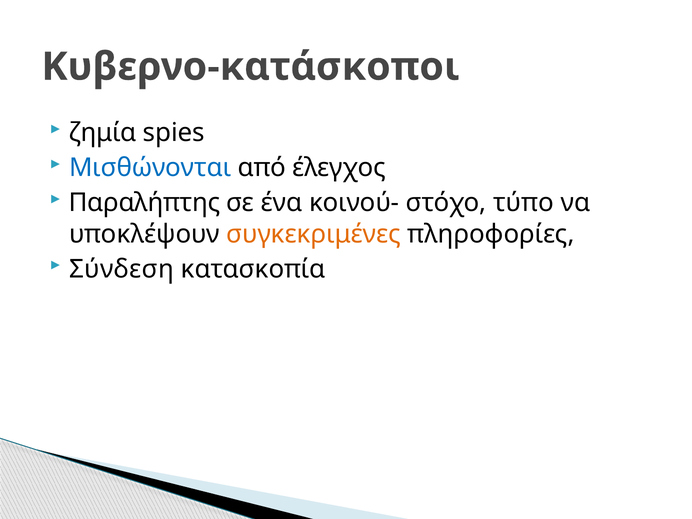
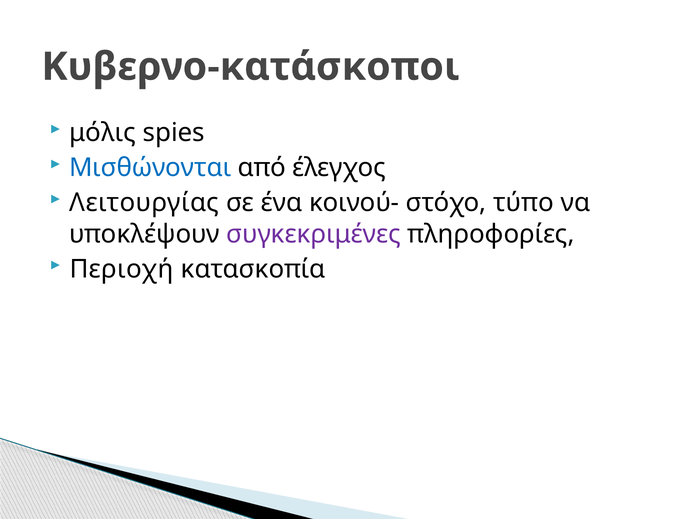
ζημία: ζημία -> μόλις (103, 133)
Παραλήπτης: Παραλήπτης -> Λειτουργίας (144, 203)
συγκεκριμένες colour: orange -> purple (314, 234)
Σύνδεση: Σύνδεση -> Περιοχή (122, 269)
